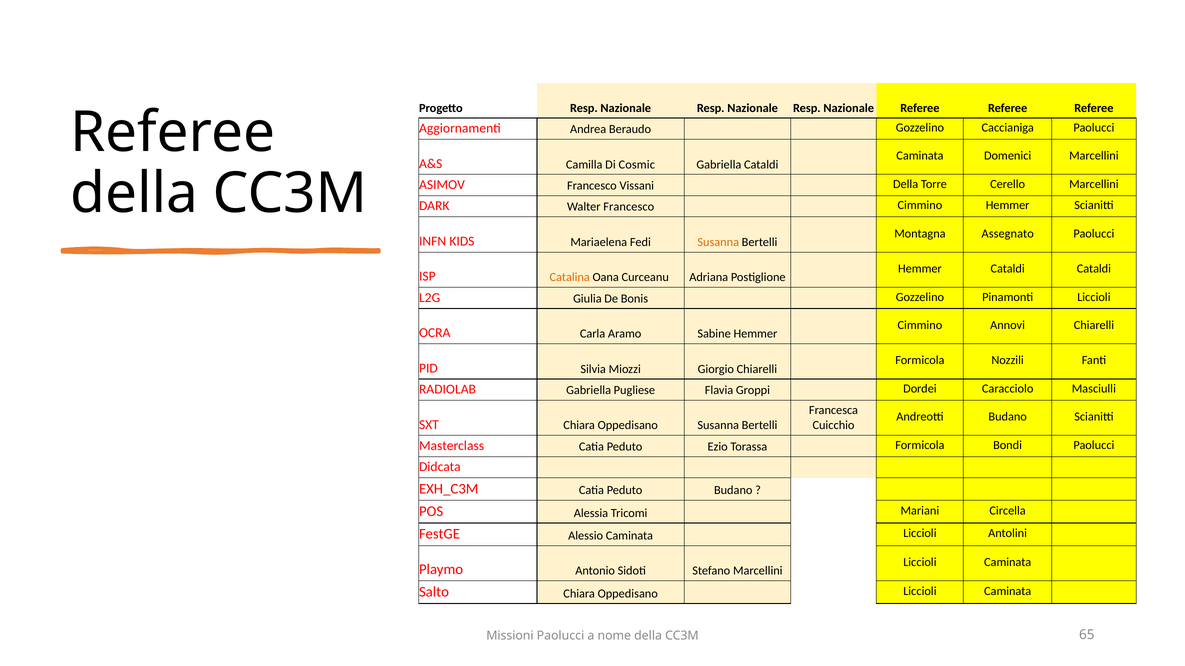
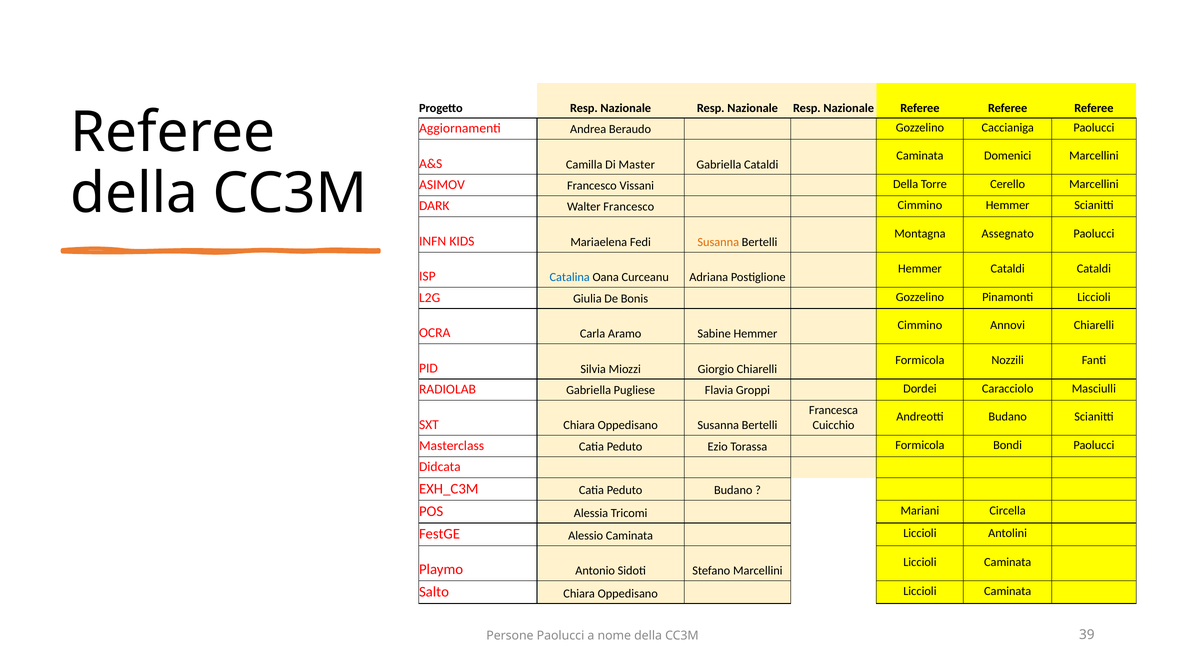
Cosmic: Cosmic -> Master (637, 165)
Catalina colour: orange -> blue (570, 278)
Missioni: Missioni -> Persone (510, 636)
65: 65 -> 39 (1087, 635)
